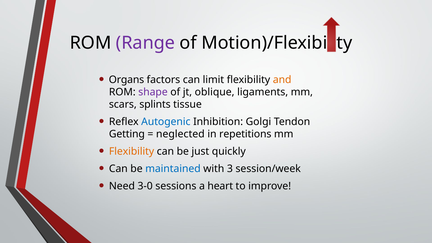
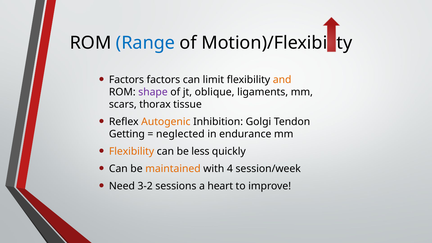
Range colour: purple -> blue (146, 43)
Organs: Organs -> Factors (126, 80)
splints: splints -> thorax (155, 105)
Autogenic colour: blue -> orange (166, 122)
repetitions: repetitions -> endurance (245, 134)
just: just -> less (200, 151)
maintained colour: blue -> orange (173, 169)
3: 3 -> 4 (230, 169)
3-0: 3-0 -> 3-2 (145, 186)
